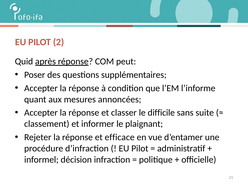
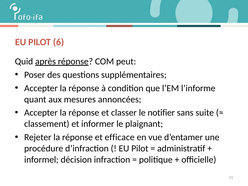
2: 2 -> 6 (59, 42)
difficile: difficile -> notifier (161, 113)
